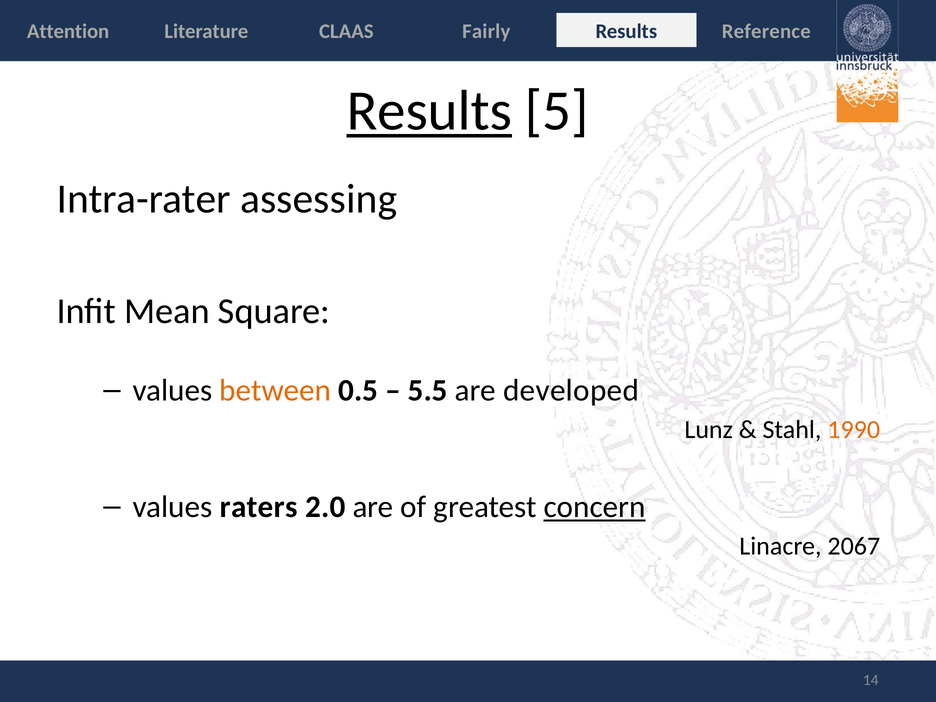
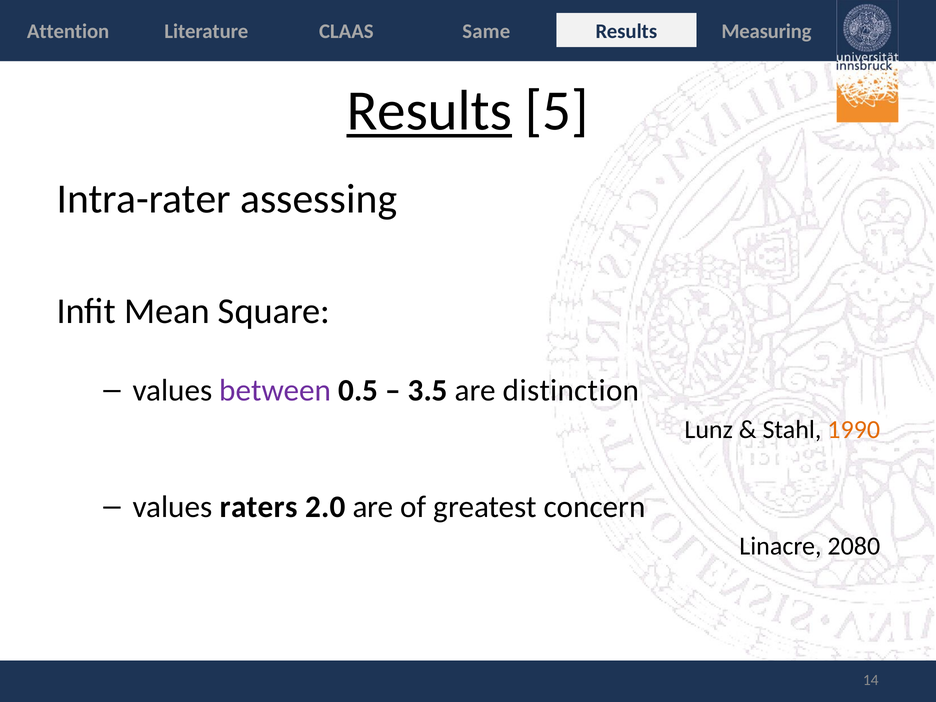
Fairly: Fairly -> Same (486, 31)
Reference: Reference -> Measuring (766, 31)
between colour: orange -> purple (275, 390)
5.5: 5.5 -> 3.5 (428, 390)
developed: developed -> distinction (571, 390)
concern underline: present -> none (595, 507)
2067: 2067 -> 2080 (854, 546)
